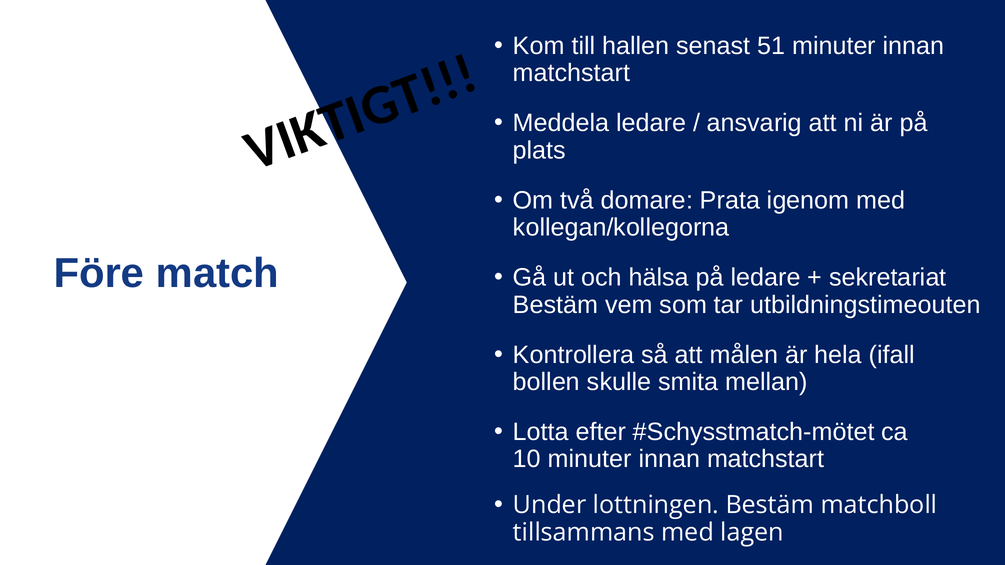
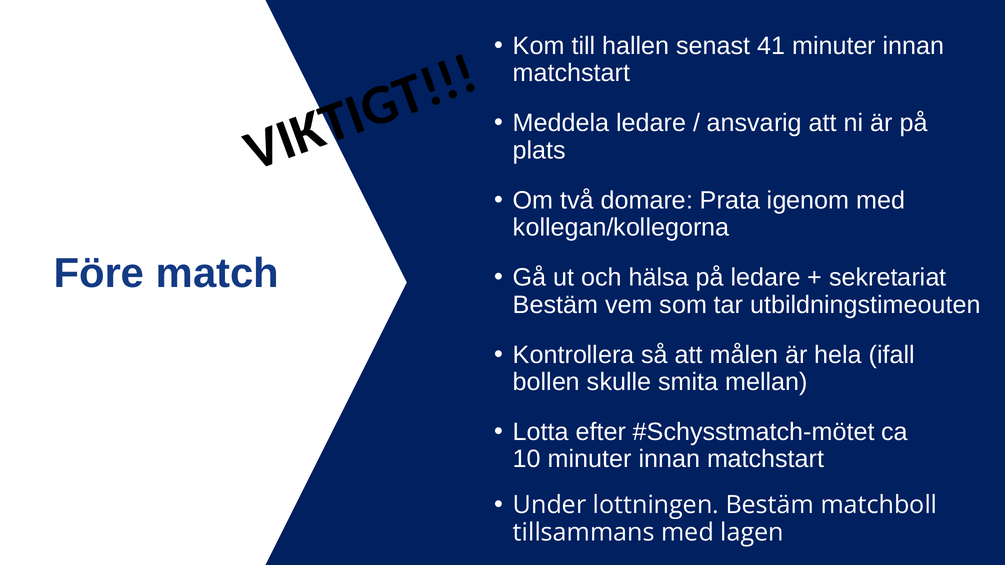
51: 51 -> 41 (771, 46)
